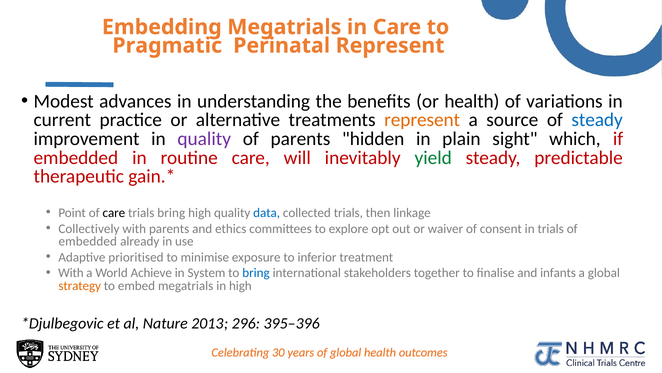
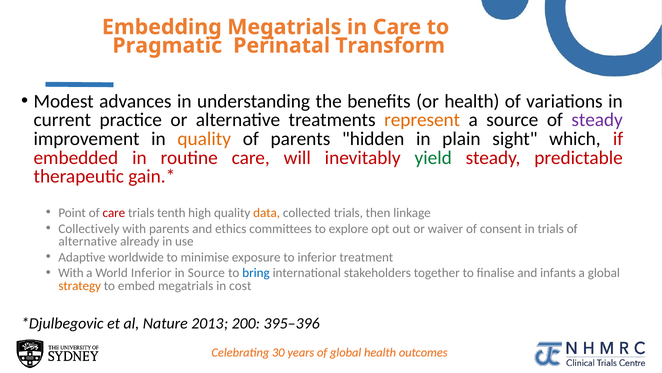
Perinatal Represent: Represent -> Transform (390, 46)
steady colour: blue -> purple (597, 120)
quality colour: purple -> orange (204, 139)
care colour: black -> red (114, 213)
trials bring: bring -> tenth (171, 213)
data colour: blue -> orange (267, 213)
embedded: embedded -> alternative (88, 241)
prioritised: prioritised -> worldwide (136, 257)
World Achieve: Achieve -> Inferior (151, 273)
in System: System -> Source (206, 273)
in high: high -> cost (240, 285)
296: 296 -> 200 (246, 323)
